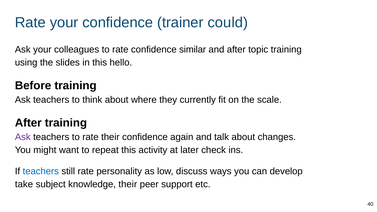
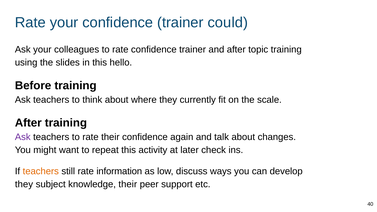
rate confidence similar: similar -> trainer (193, 49)
teachers colour: blue -> orange (41, 171)
personality: personality -> information (119, 171)
take: take -> they (24, 184)
